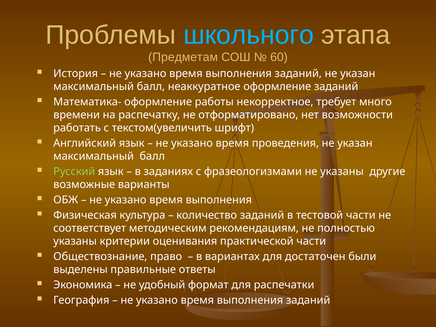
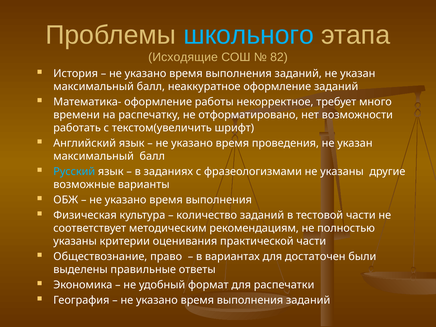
Предметам: Предметам -> Исходящие (183, 57)
60: 60 -> 82 (279, 57)
Русский colour: light green -> light blue (74, 172)
